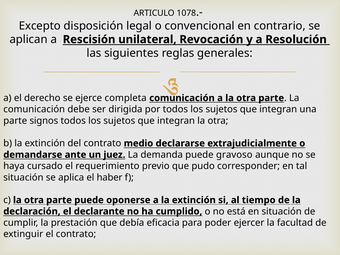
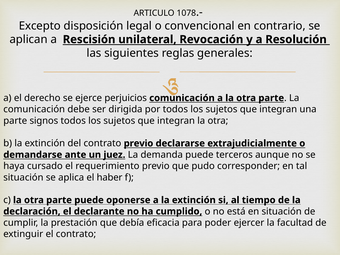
completa: completa -> perjuicios (126, 98)
contrato medio: medio -> previo (139, 143)
gravoso: gravoso -> terceros (234, 155)
